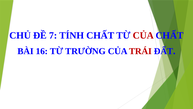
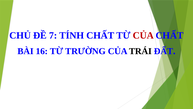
TRÁI colour: red -> black (140, 51)
